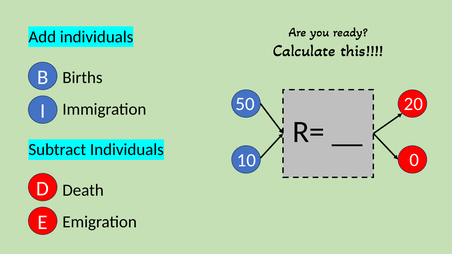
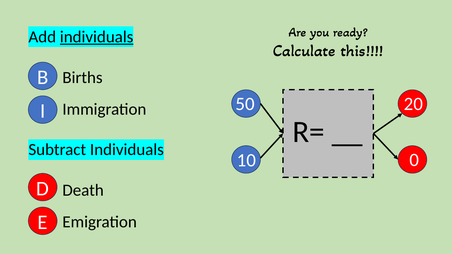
individuals underline: none -> present (97, 37)
